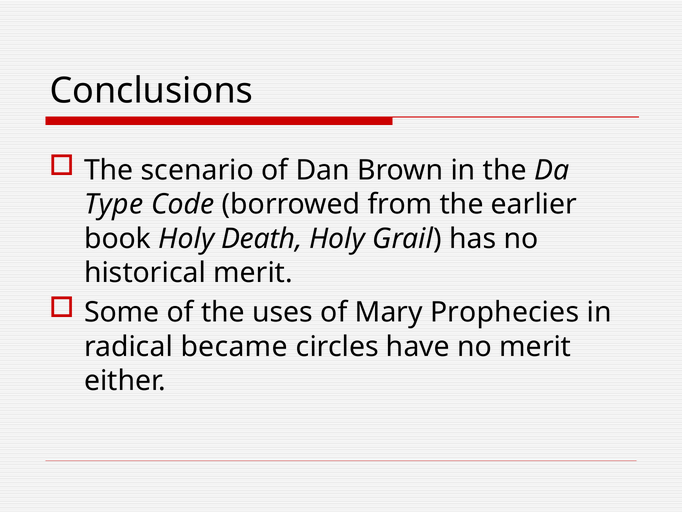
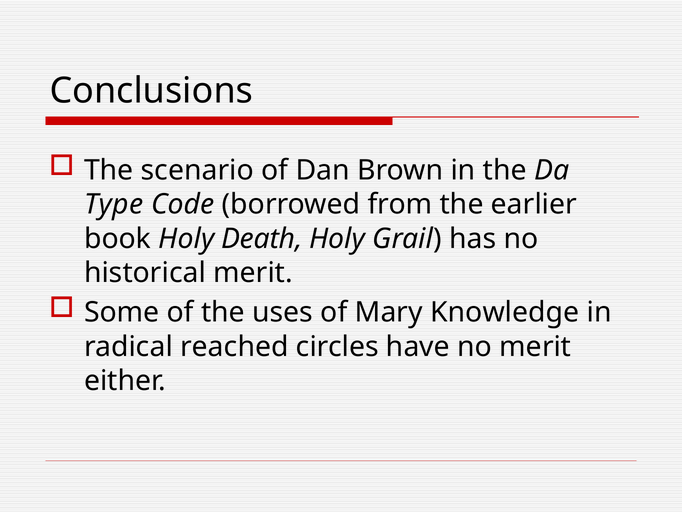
Prophecies: Prophecies -> Knowledge (505, 312)
became: became -> reached (234, 346)
